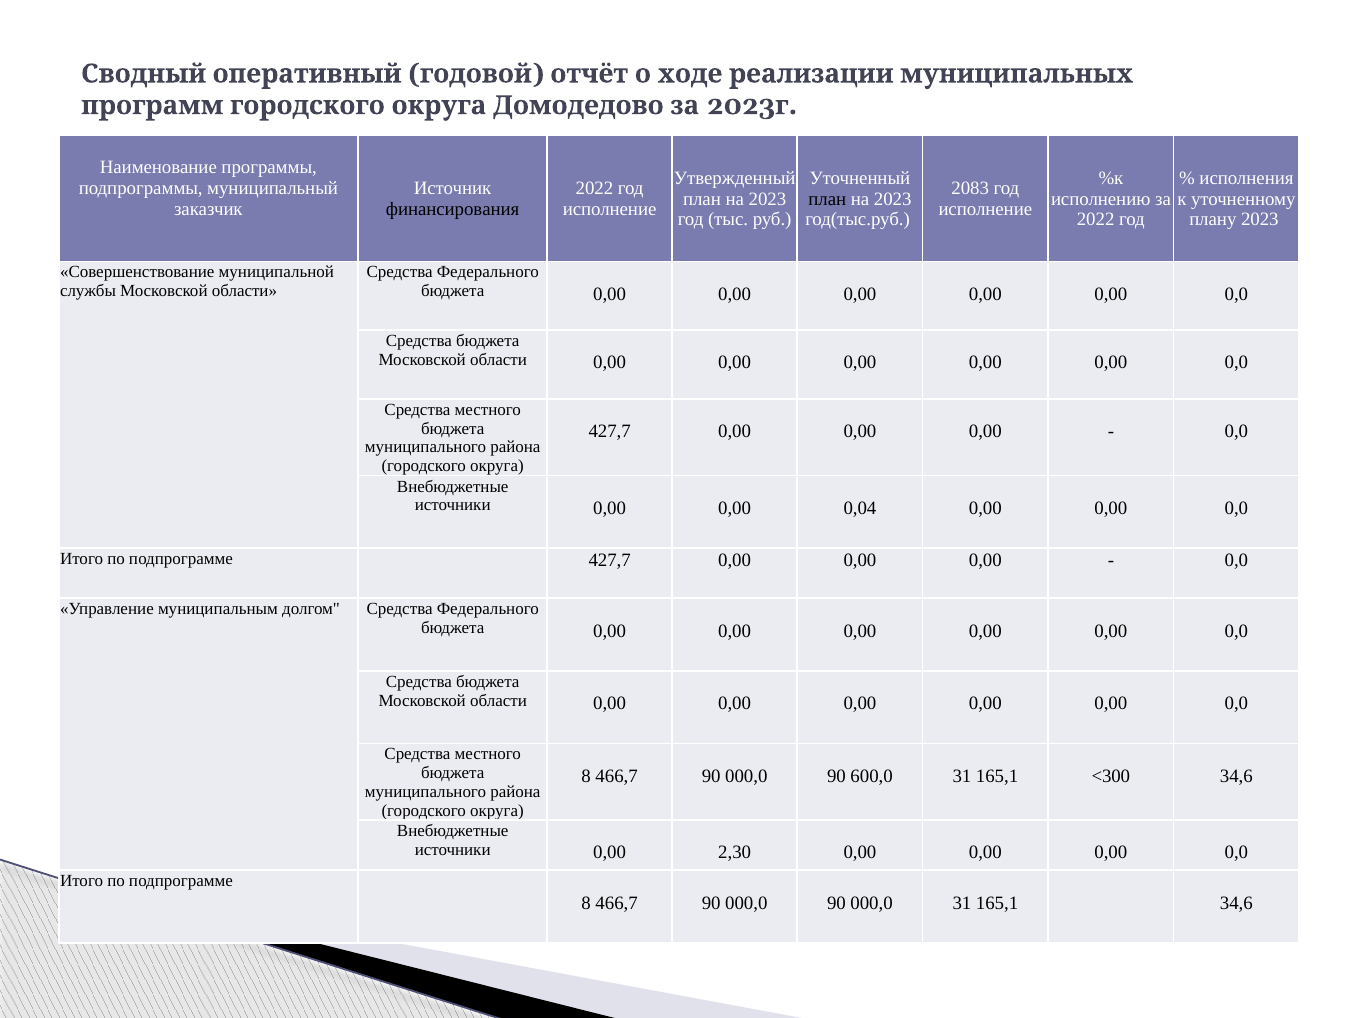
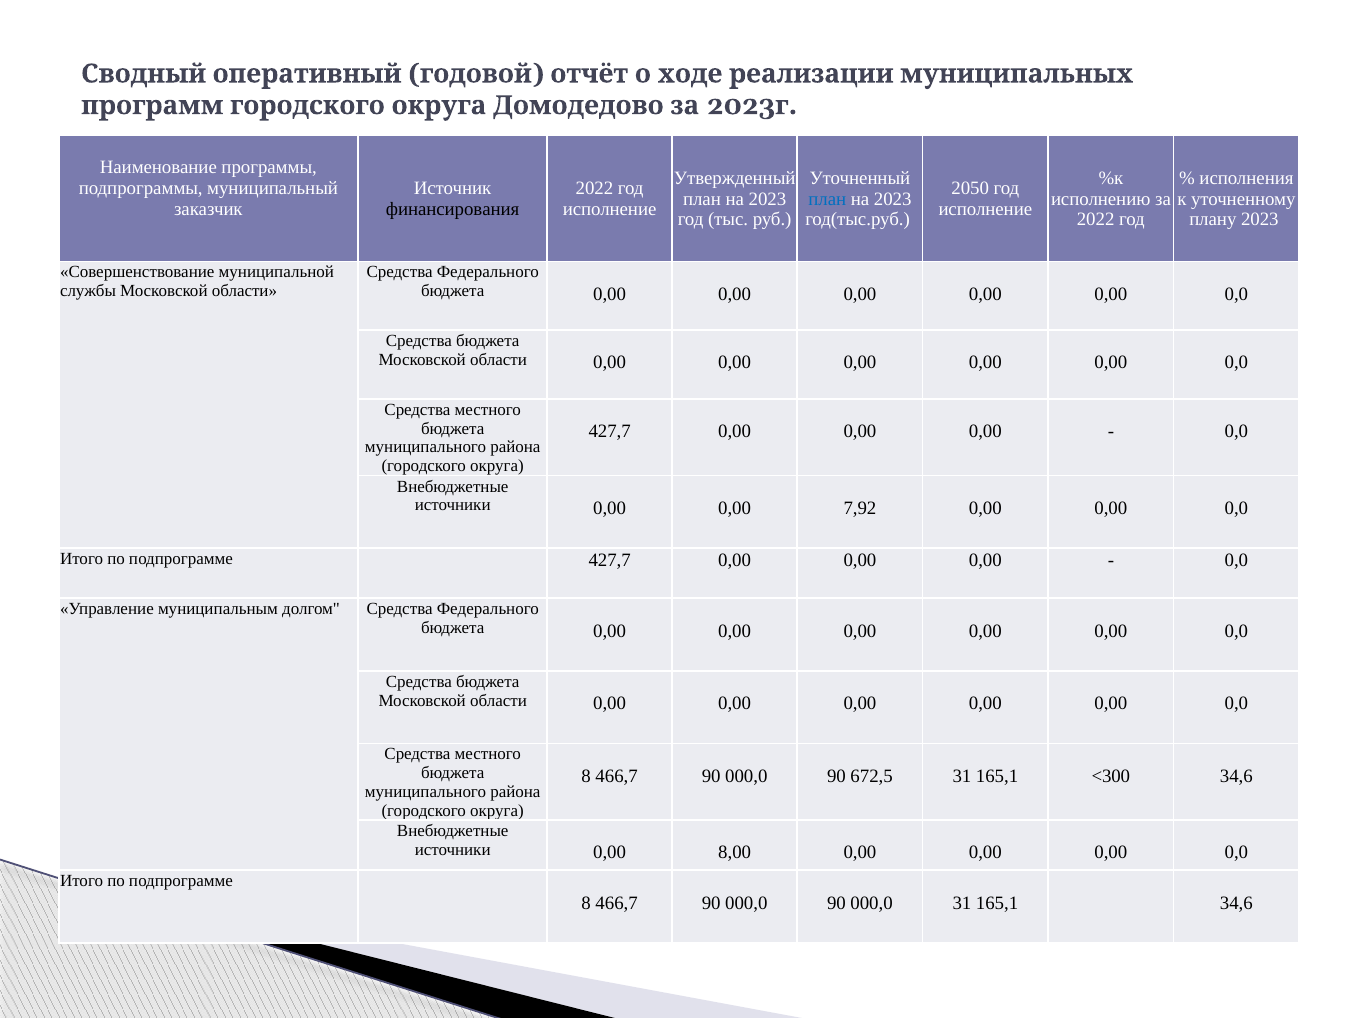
2083: 2083 -> 2050 (970, 189)
план colour: black -> blue (827, 199)
0,04: 0,04 -> 7,92 (860, 508)
600,0: 600,0 -> 672,5 (872, 776)
2,30: 2,30 -> 8,00 (735, 853)
